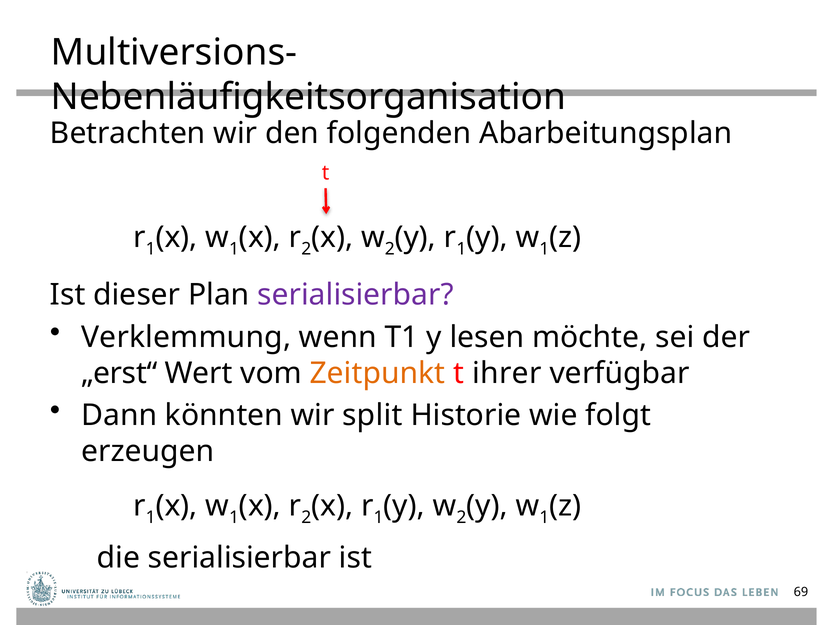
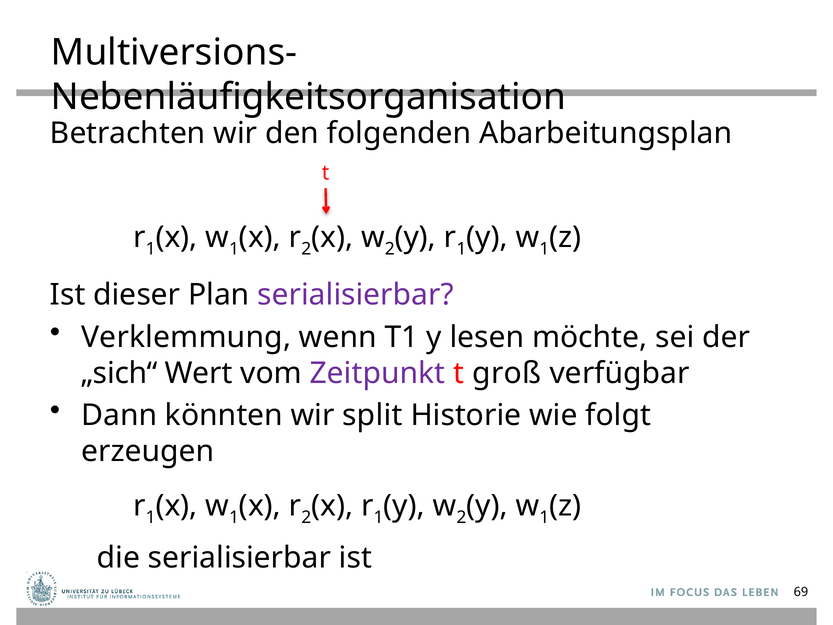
„erst“: „erst“ -> „sich“ (119, 373)
Zeitpunkt colour: orange -> purple (377, 373)
ihrer: ihrer -> groß (507, 373)
